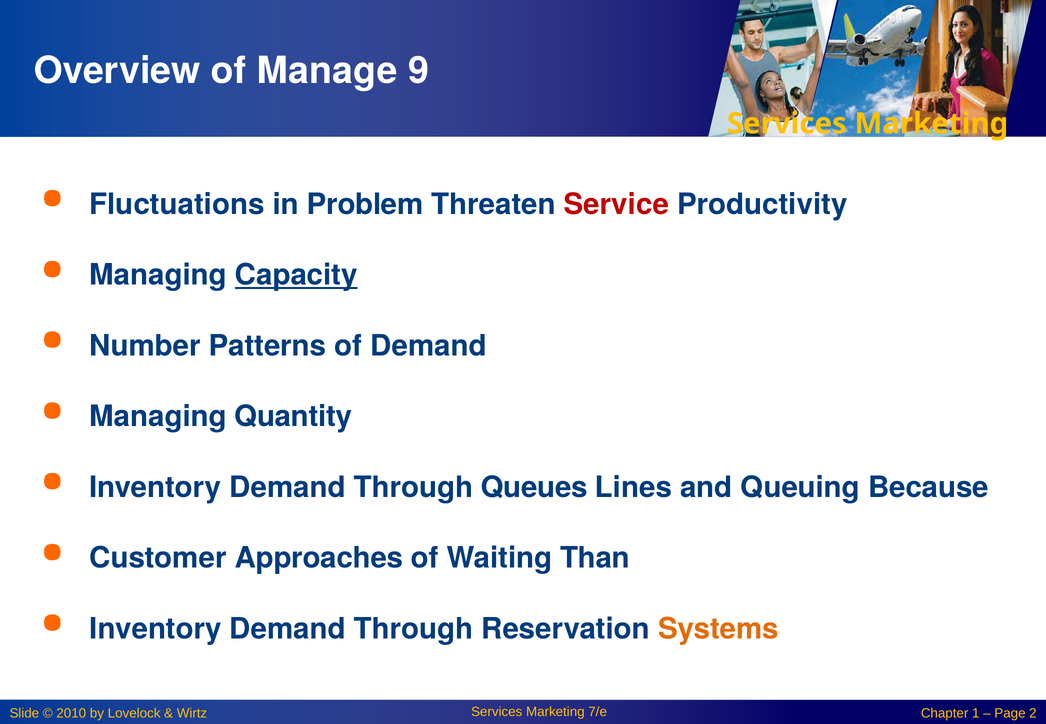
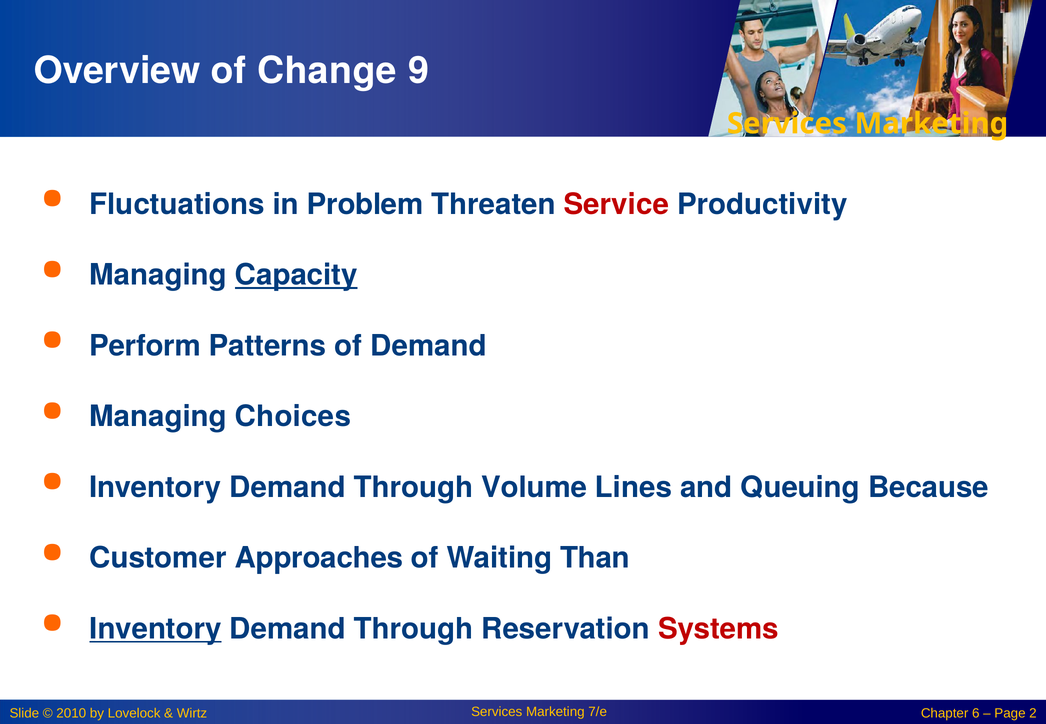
Manage: Manage -> Change (327, 71)
Number: Number -> Perform (145, 346)
Quantity: Quantity -> Choices (293, 417)
Queues: Queues -> Volume (534, 488)
Inventory underline: none -> present (155, 629)
Systems colour: orange -> red (718, 629)
1: 1 -> 6 (976, 713)
